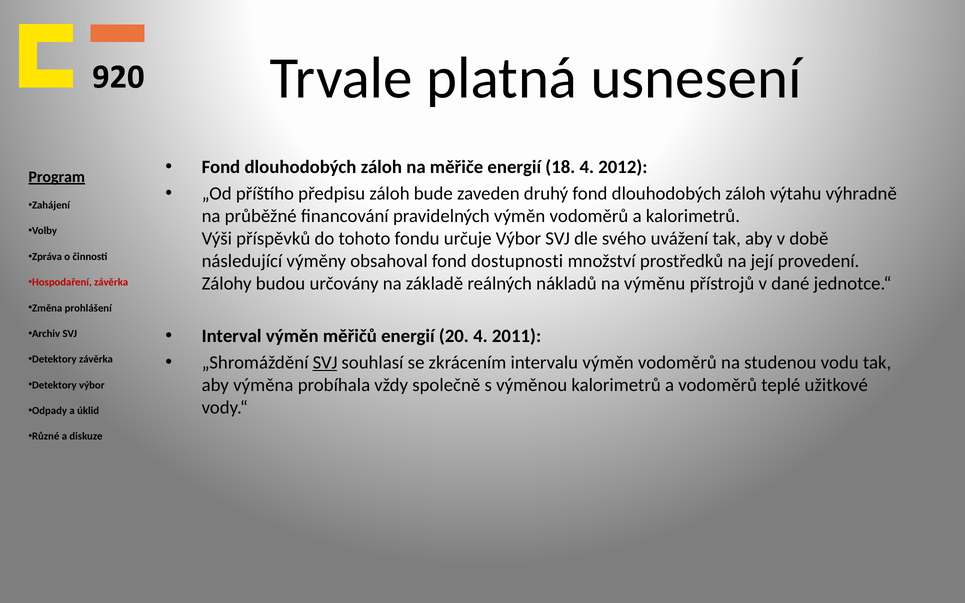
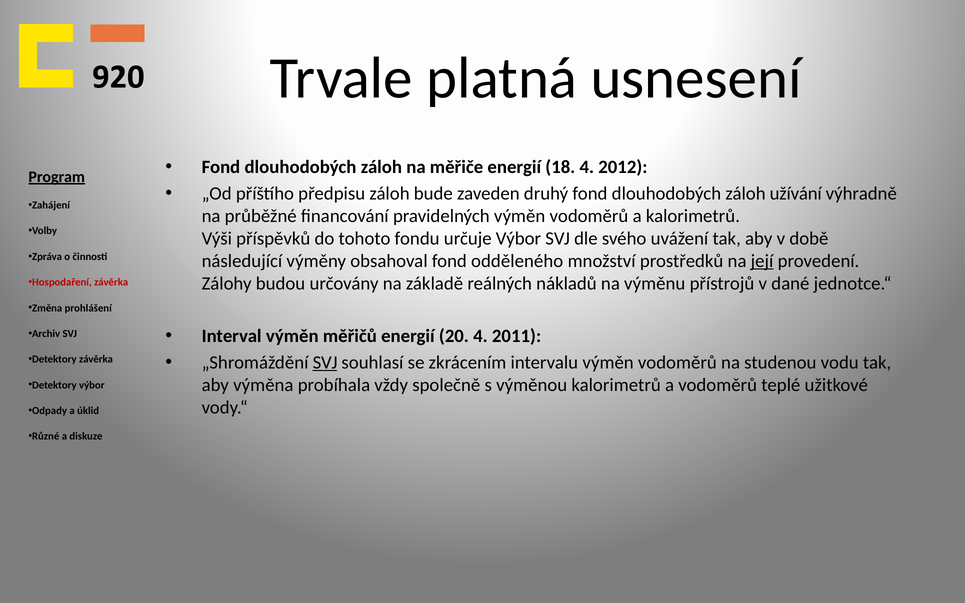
výtahu: výtahu -> užívání (796, 193)
dostupnosti: dostupnosti -> odděleného (517, 261)
její underline: none -> present (762, 261)
